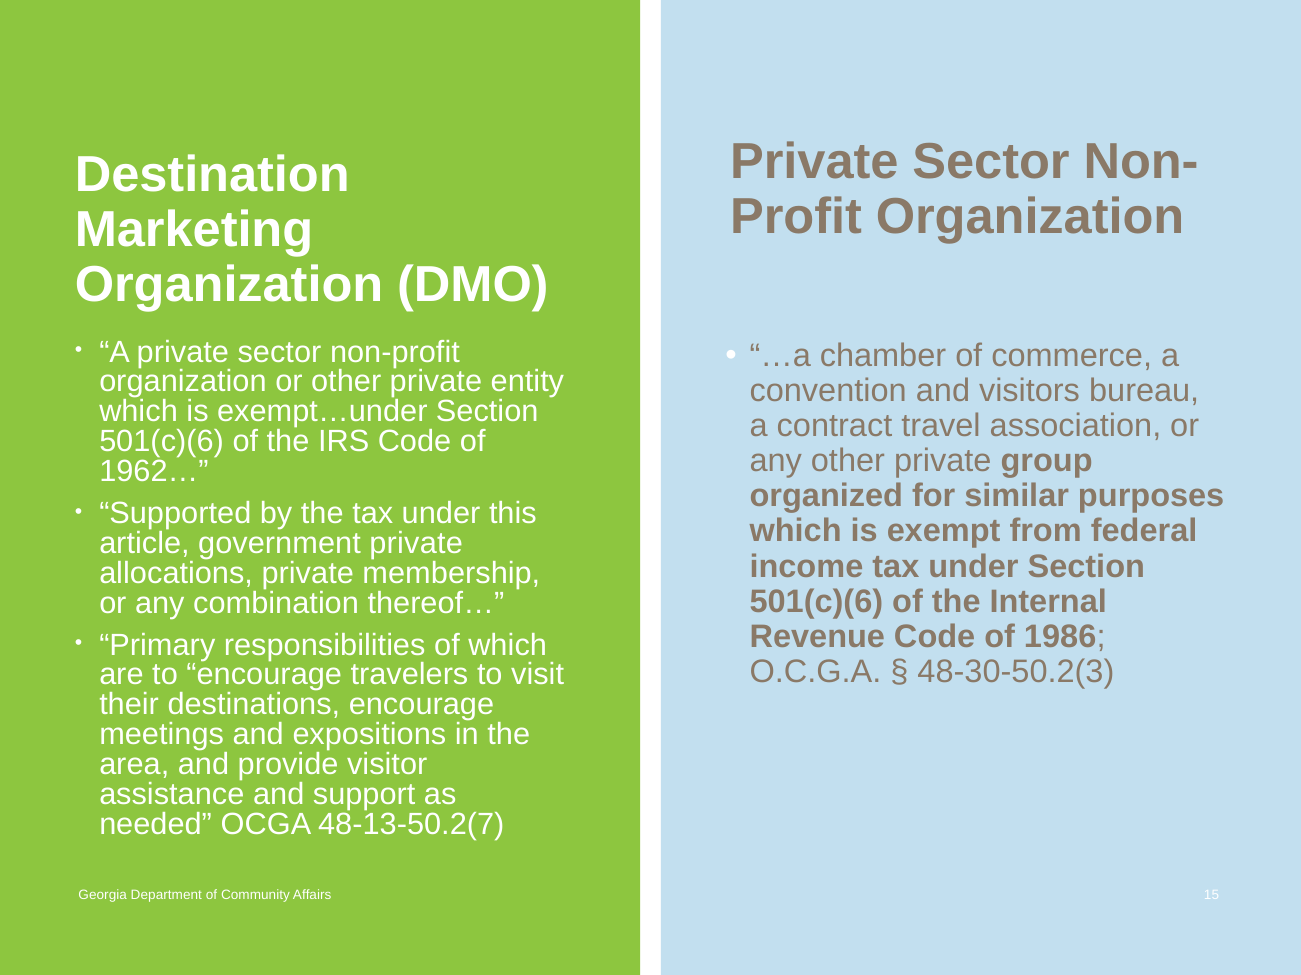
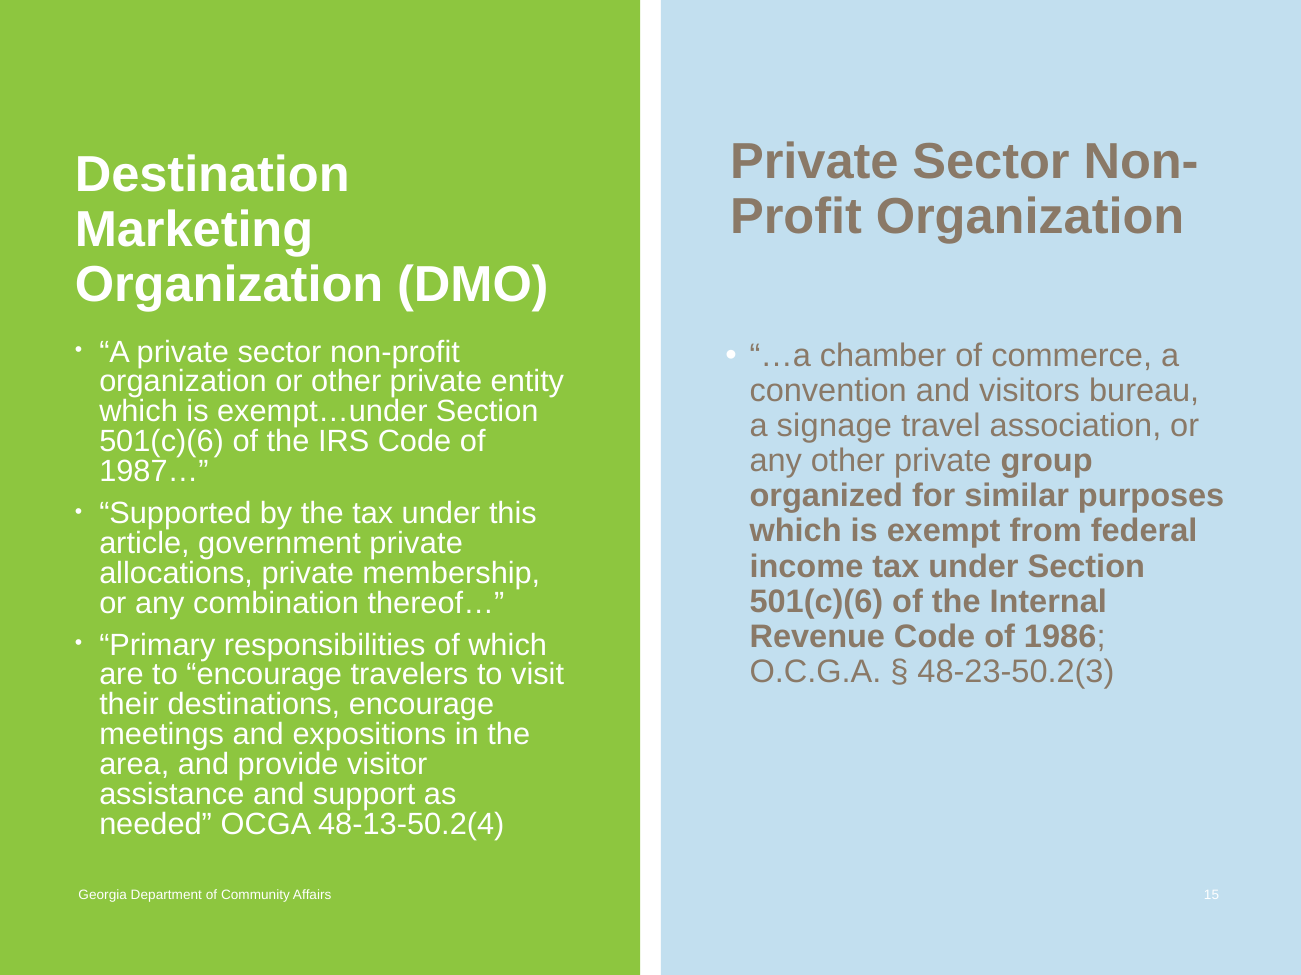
contract: contract -> signage (834, 426)
1962…: 1962… -> 1987… (154, 472)
48-30-50.2(3: 48-30-50.2(3 -> 48-23-50.2(3 (1016, 672)
48-13-50.2(7: 48-13-50.2(7 -> 48-13-50.2(4 (411, 825)
